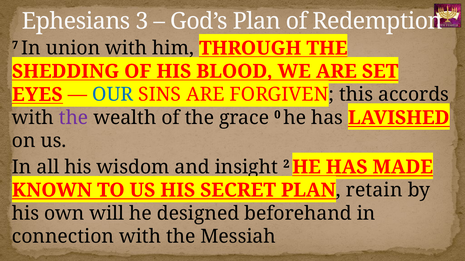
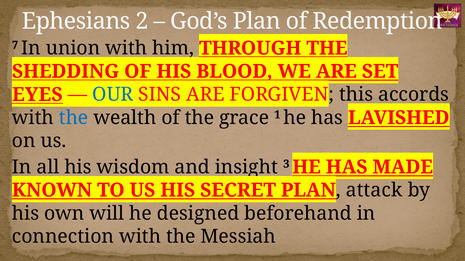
3: 3 -> 2 (142, 21)
the colour: purple -> blue (74, 118)
0: 0 -> 1 (277, 115)
2: 2 -> 3 (286, 164)
retain: retain -> attack (374, 191)
